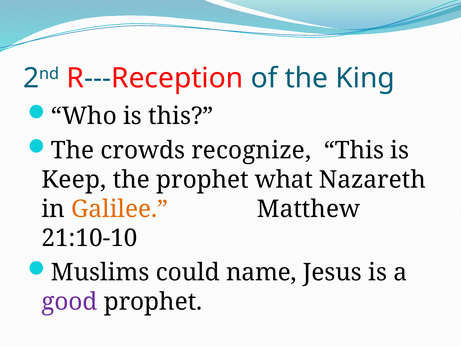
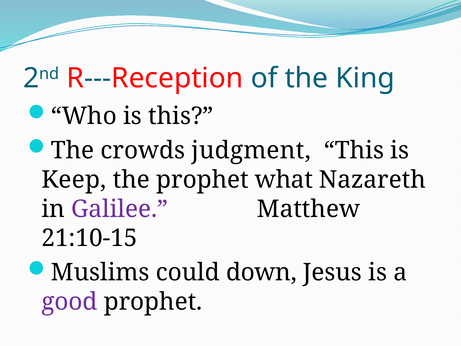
recognize: recognize -> judgment (251, 150)
Galilee colour: orange -> purple (120, 209)
21:10-10: 21:10-10 -> 21:10-15 (89, 238)
name: name -> down (261, 272)
